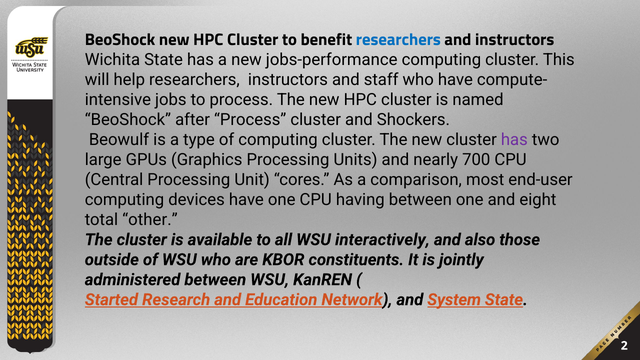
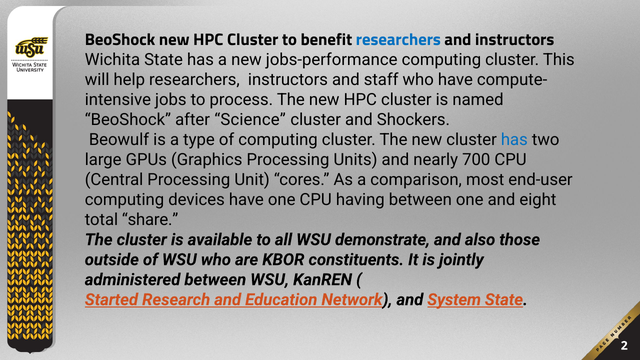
after Process: Process -> Science (250, 120)
has colour: purple -> blue (514, 140)
other: other -> share (150, 220)
interactively: interactively -> demonstrate (383, 240)
